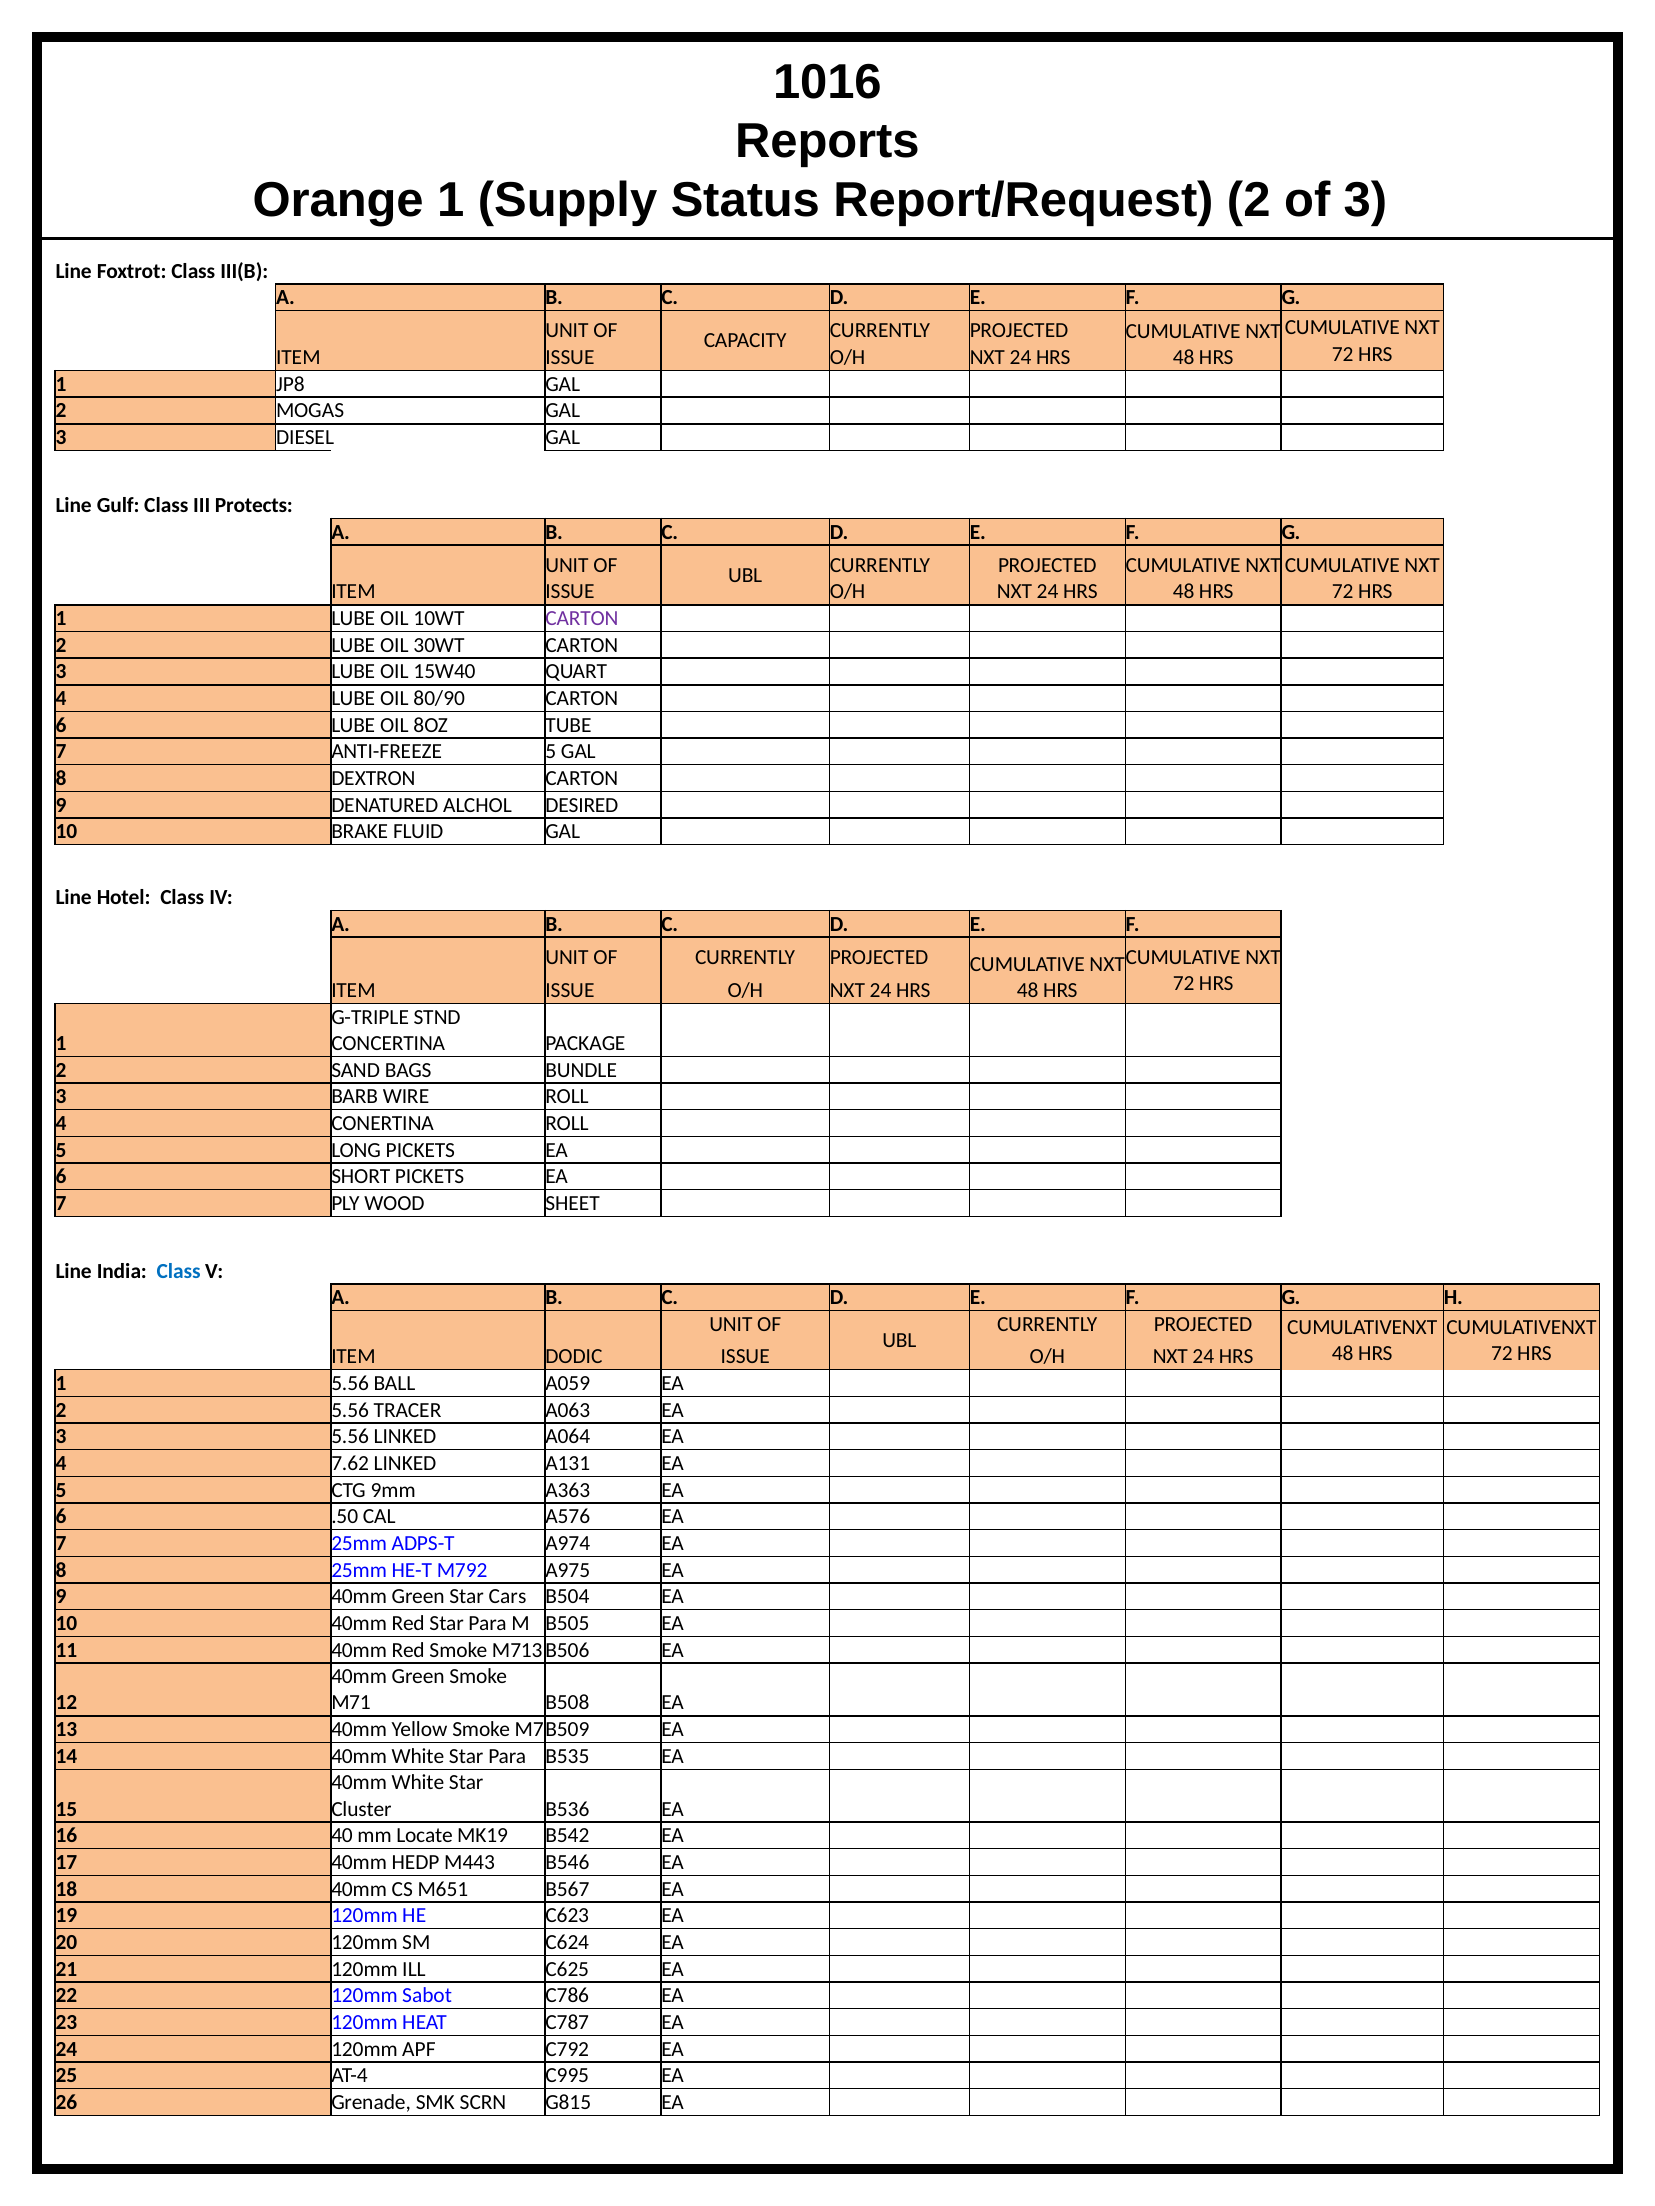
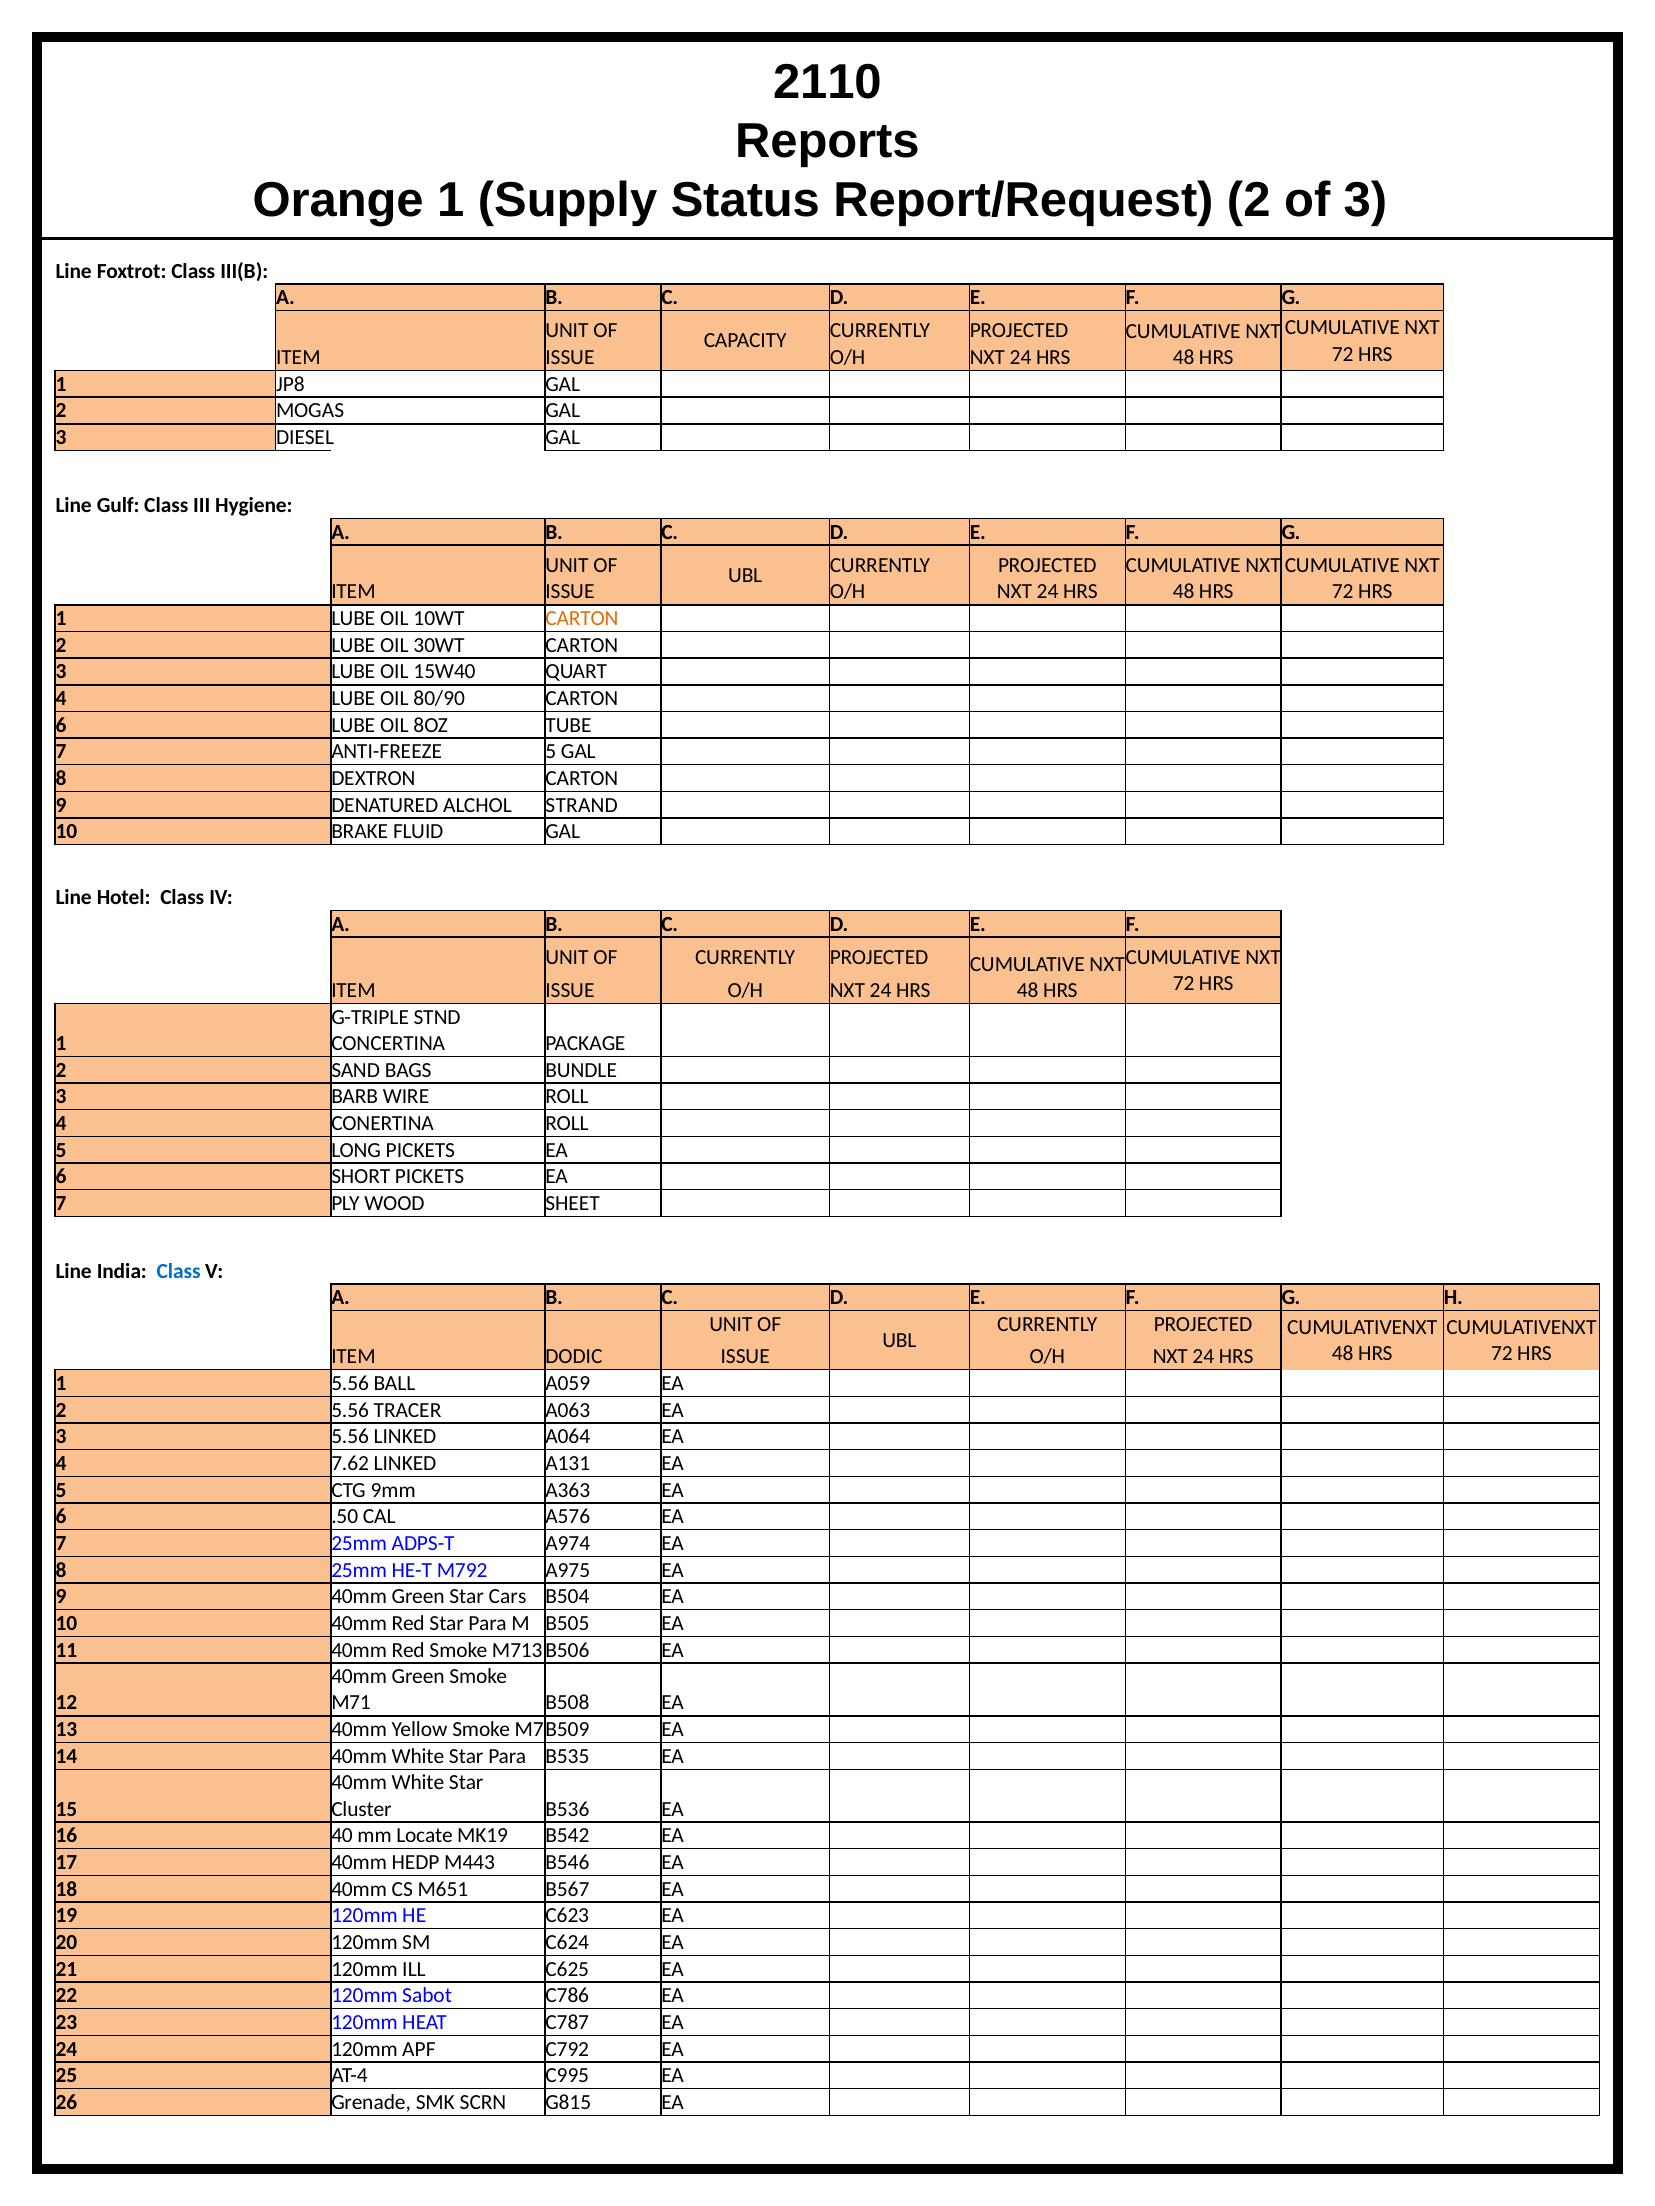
1016: 1016 -> 2110 (827, 82)
Protects: Protects -> Hygiene (254, 505)
CARTON colour: purple -> orange (582, 619)
DESIRED: DESIRED -> STRAND (582, 805)
